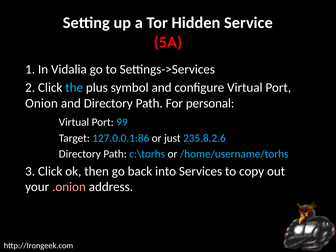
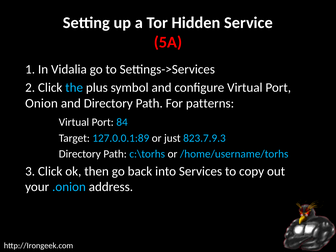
personal: personal -> patterns (210, 103)
99: 99 -> 84 (122, 122)
127.0.0.1:86: 127.0.0.1:86 -> 127.0.0.1:89 (121, 138)
235.8.2.6: 235.8.2.6 -> 823.7.9.3 (204, 138)
.onion colour: pink -> light blue (69, 187)
